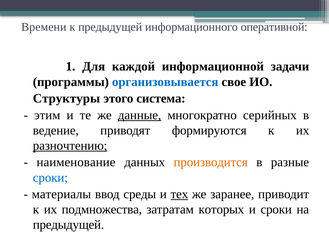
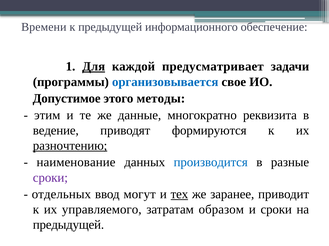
оперативной: оперативной -> обеспечение (274, 27)
Для underline: none -> present (94, 67)
информационной: информационной -> предусматривает (213, 67)
Структуры: Структуры -> Допустимое (67, 99)
система: система -> методы (161, 99)
данные underline: present -> none (140, 115)
серийных: серийных -> реквизита (270, 115)
производится colour: orange -> blue (211, 163)
сроки colour: blue -> purple (50, 178)
материалы: материалы -> отдельных (61, 195)
среды: среды -> могут (140, 195)
подмножества: подмножества -> управляемого (102, 210)
которых: которых -> образом (221, 210)
